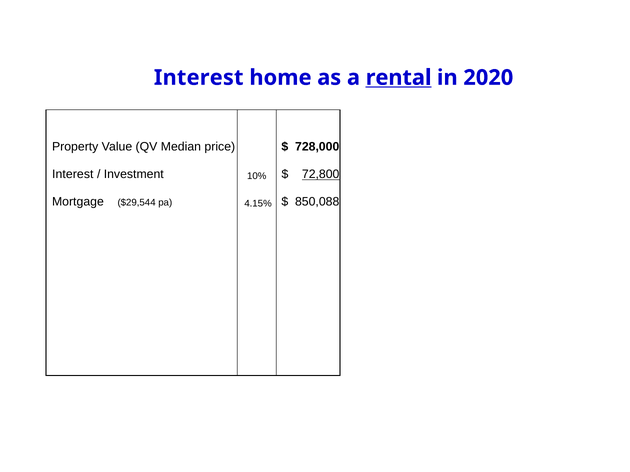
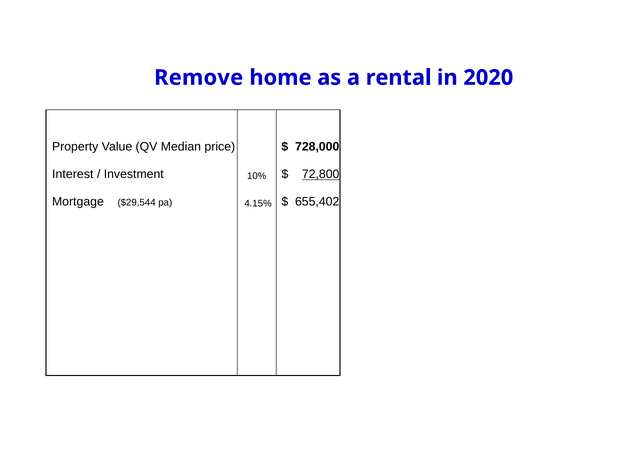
Interest: Interest -> Remove (199, 78)
rental underline: present -> none (399, 78)
850,088: 850,088 -> 655,402 (317, 202)
